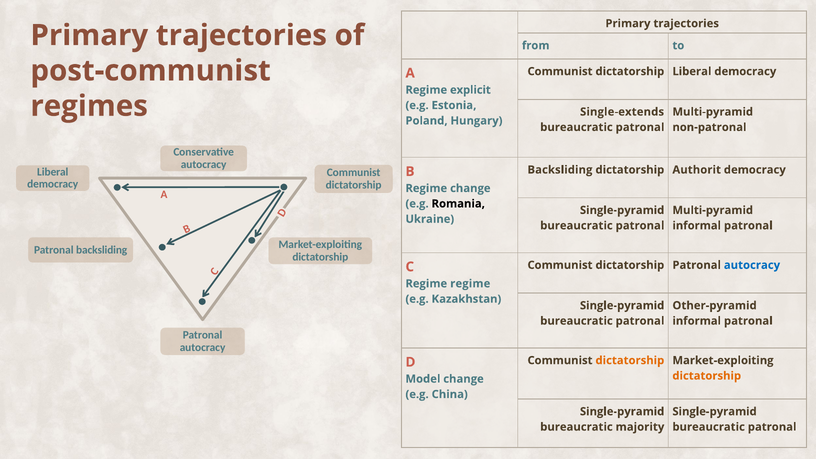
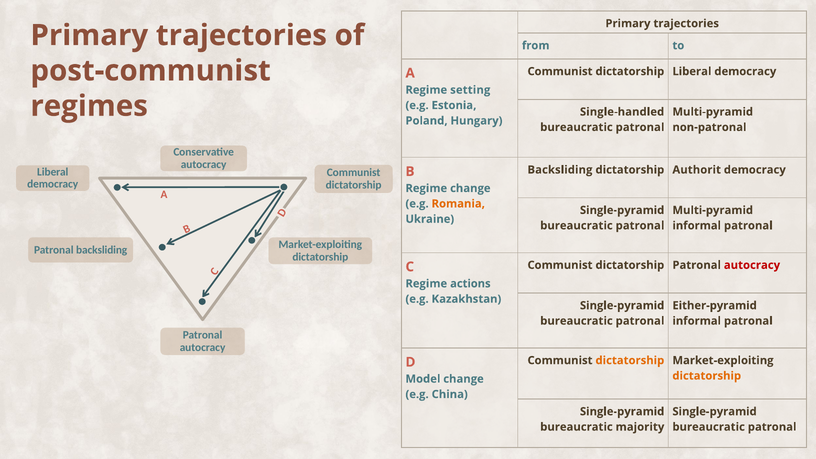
explicit: explicit -> setting (470, 90)
Single-extends: Single-extends -> Single-handled (622, 112)
Romania colour: black -> orange (458, 204)
autocracy colour: blue -> red (752, 265)
Regime regime: regime -> actions (470, 284)
Other-pyramid: Other-pyramid -> Either-pyramid (715, 306)
